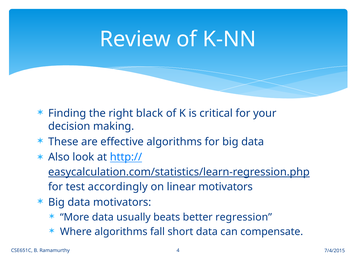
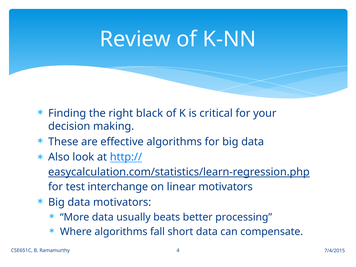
accordingly: accordingly -> interchange (118, 187)
regression: regression -> processing (244, 217)
